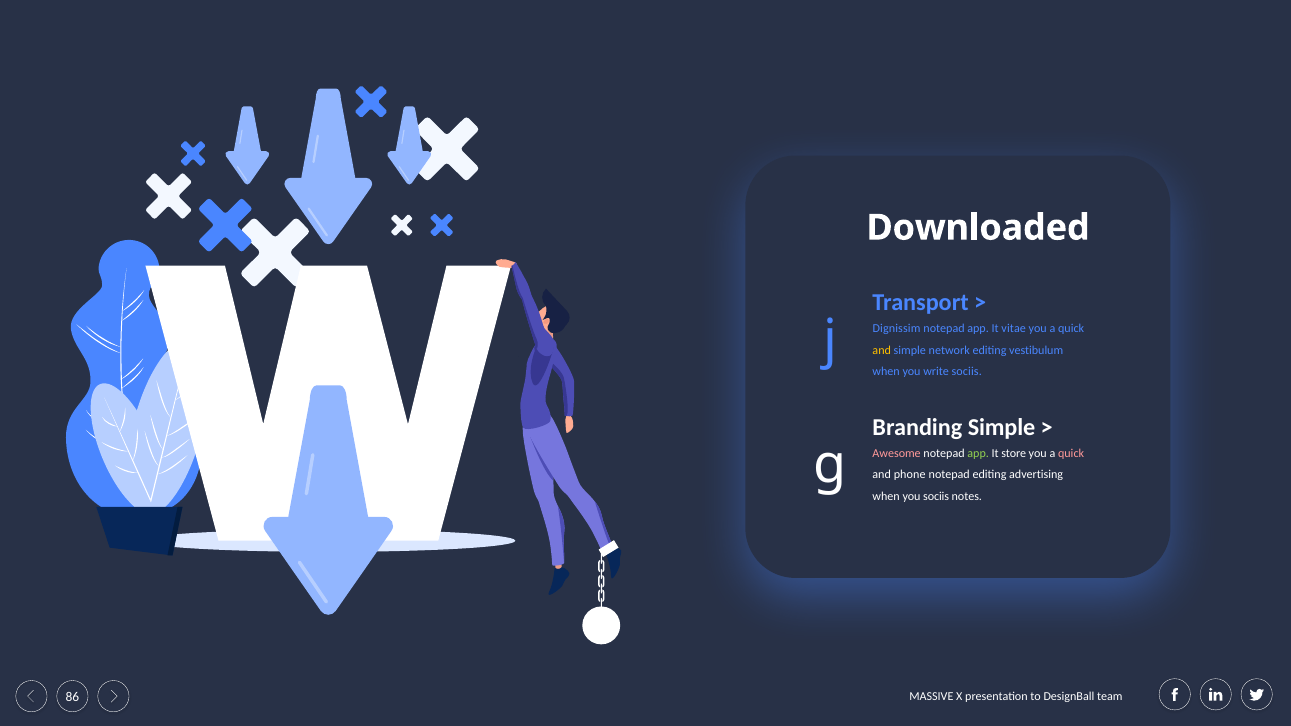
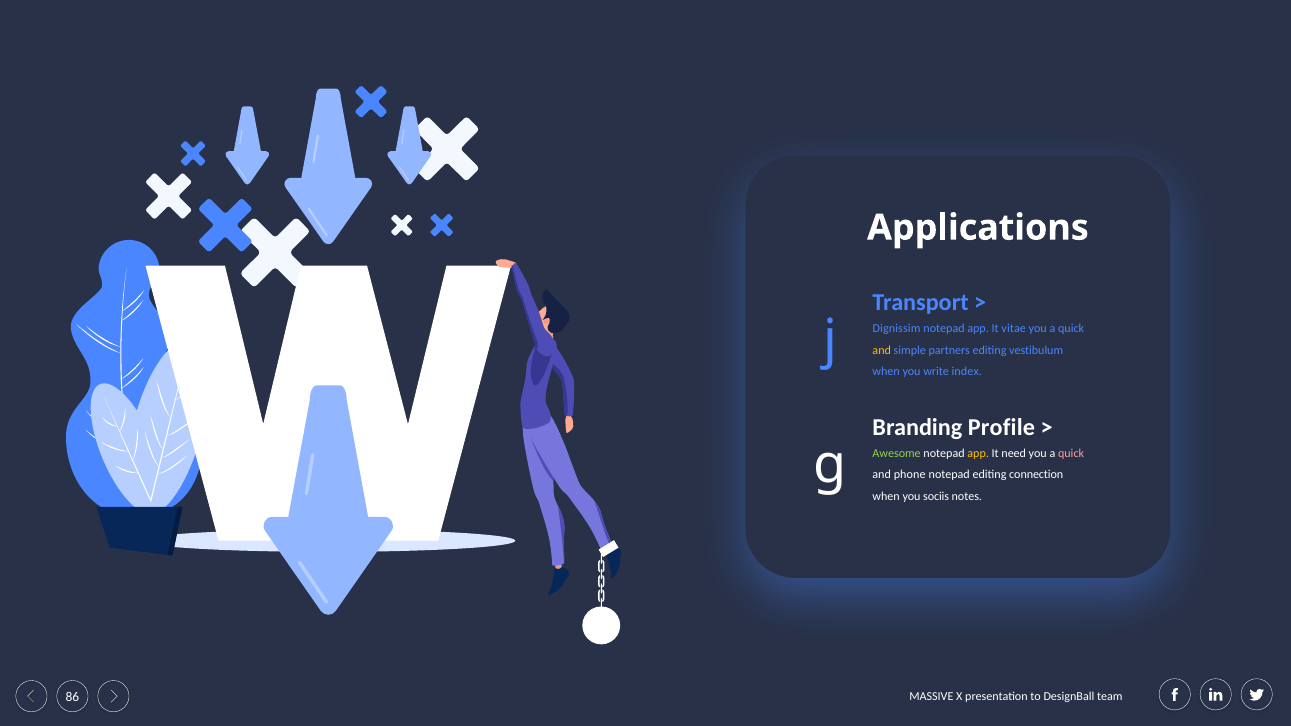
Downloaded: Downloaded -> Applications (978, 228)
network: network -> partners (949, 350)
write sociis: sociis -> index (967, 372)
Branding Simple: Simple -> Profile (1001, 428)
Awesome colour: pink -> light green (897, 453)
app colour: light green -> yellow (978, 453)
store: store -> need (1014, 453)
advertising: advertising -> connection (1036, 475)
